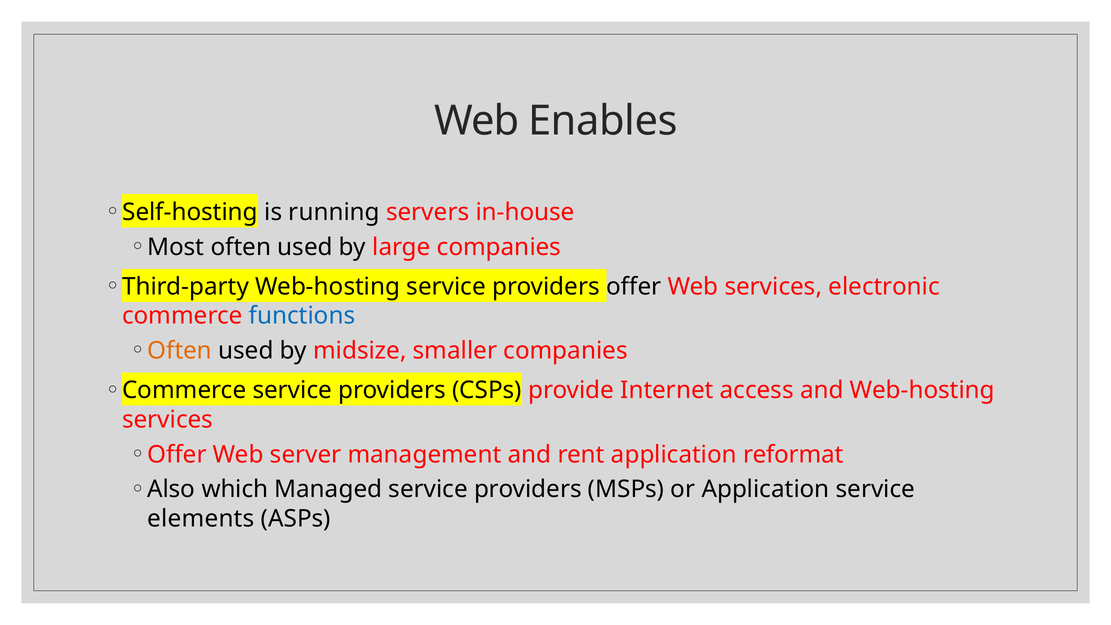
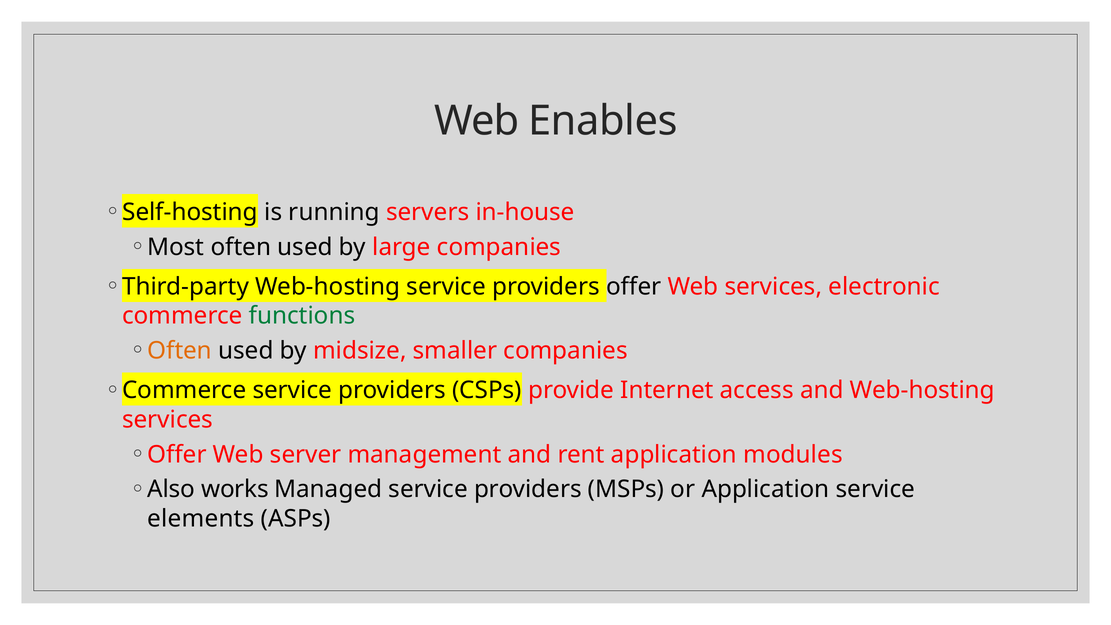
functions colour: blue -> green (302, 316)
reformat: reformat -> modules (793, 454)
which: which -> works (235, 489)
